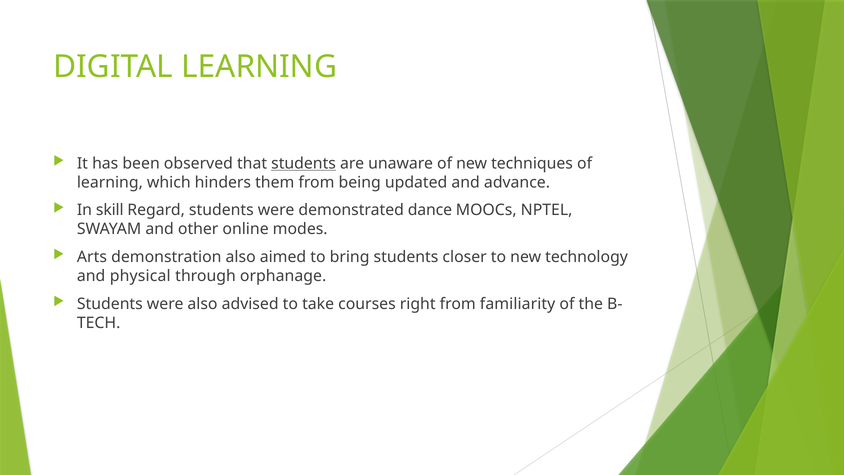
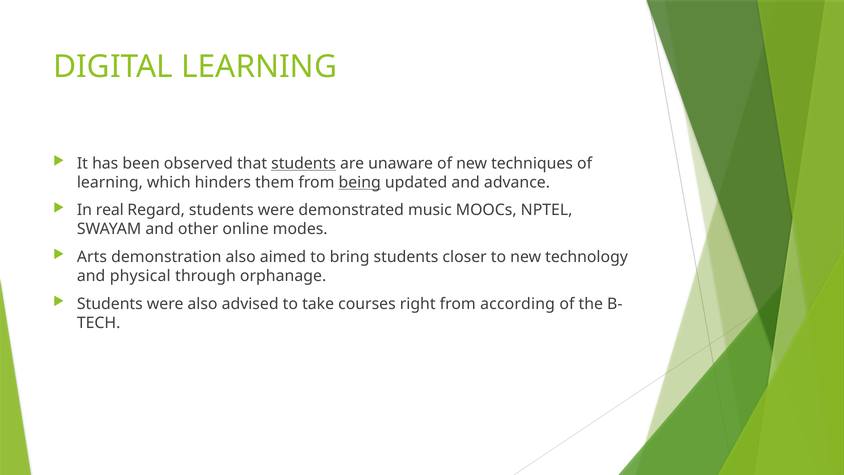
being underline: none -> present (360, 182)
skill: skill -> real (110, 210)
dance: dance -> music (430, 210)
familiarity: familiarity -> according (518, 304)
